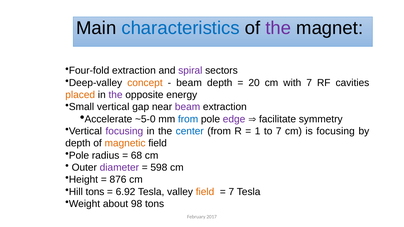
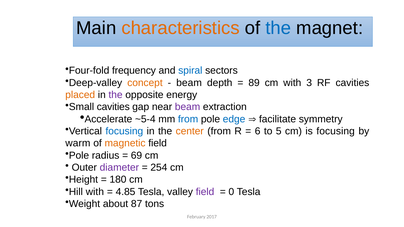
characteristics colour: blue -> orange (181, 28)
the colour: purple -> blue (278, 28)
Four-fold extraction: extraction -> frequency (134, 71)
spiral colour: purple -> blue (190, 71)
20: 20 -> 89 (254, 83)
with 7: 7 -> 3 (309, 83)
Small vertical: vertical -> cavities (113, 107)
~5-0: ~5-0 -> ~5-4 (145, 119)
edge colour: purple -> blue (234, 119)
focusing colour: purple -> blue (124, 131)
center colour: blue -> orange (190, 131)
1: 1 -> 6 (258, 131)
to 7: 7 -> 5 (279, 131)
depth: depth -> warm (78, 143)
68: 68 -> 69 (136, 156)
598: 598 -> 254 (159, 168)
876: 876 -> 180 (118, 180)
Hill tons: tons -> with (95, 192)
6.92: 6.92 -> 4.85 (126, 192)
field colour: orange -> purple (205, 192)
7: 7 -> 0 (231, 192)
98: 98 -> 87 (137, 204)
